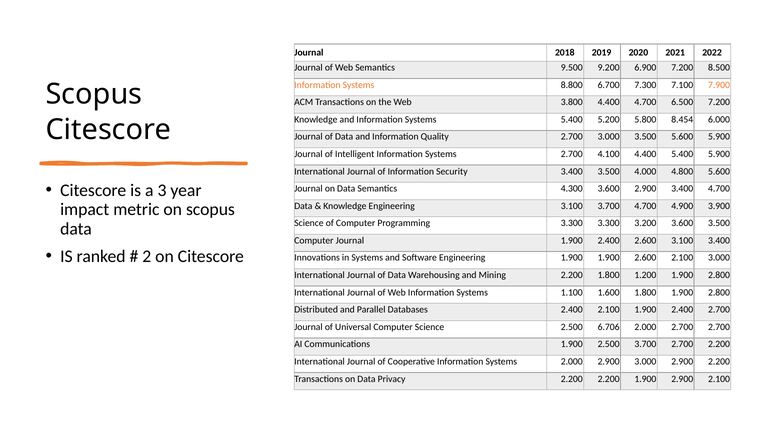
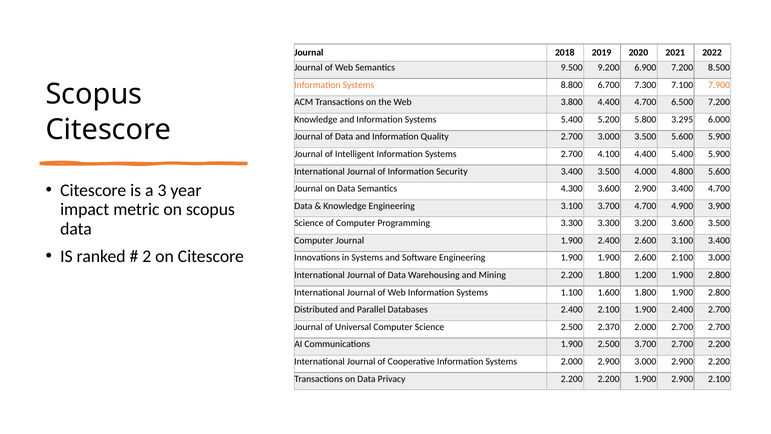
8.454: 8.454 -> 3.295 (682, 119)
6.706: 6.706 -> 2.370 (609, 327)
